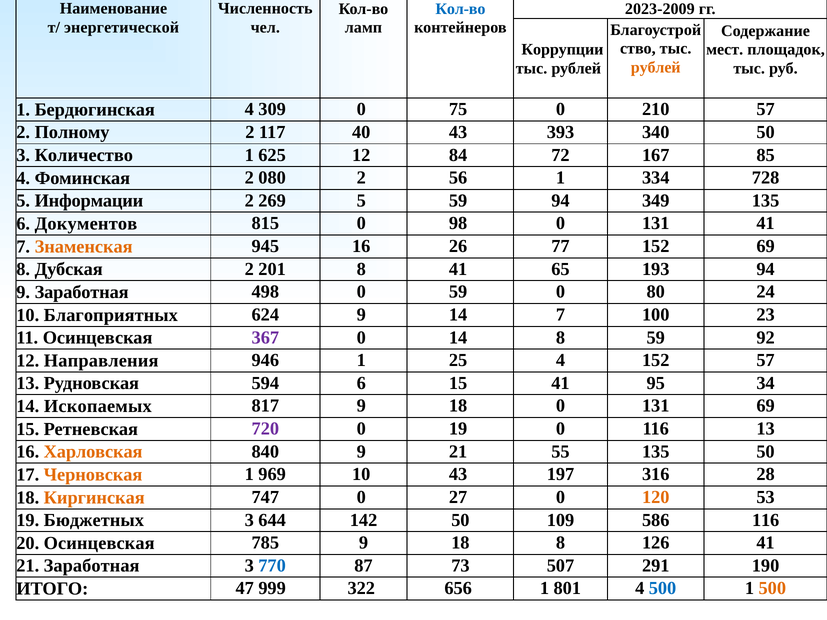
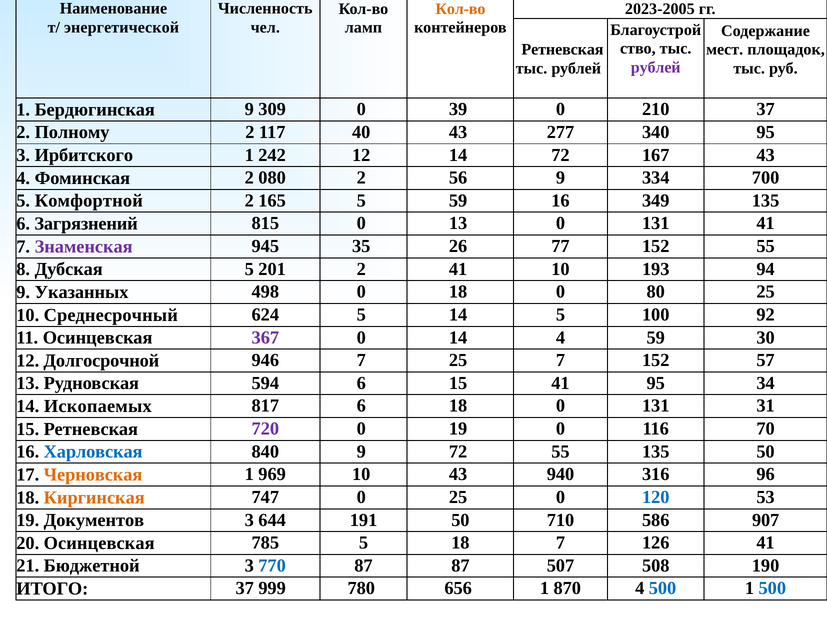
Кол-во colour: blue -> orange (460, 9)
2023-2009: 2023-2009 -> 2023-2005 (660, 9)
Коррупции: Коррупции -> Ретневская (563, 50)
рублей colour: orange -> purple (656, 67)
Бердюгинская 4: 4 -> 9 (249, 109)
75: 75 -> 39 (458, 109)
210 57: 57 -> 37 (766, 109)
393: 393 -> 277 (561, 132)
340 50: 50 -> 95 (766, 132)
Количество: Количество -> Ирбитского (84, 155)
625: 625 -> 242 (272, 155)
12 84: 84 -> 14 (458, 155)
167 85: 85 -> 43 (766, 155)
56 1: 1 -> 9 (561, 178)
728: 728 -> 700 (766, 178)
Информации: Информации -> Комфортной (89, 201)
269: 269 -> 165 (272, 201)
59 94: 94 -> 16 (560, 201)
Документов: Документов -> Загрязнений (86, 224)
0 98: 98 -> 13 (458, 223)
Знаменская colour: orange -> purple (84, 247)
945 16: 16 -> 35 (361, 246)
152 69: 69 -> 55 (766, 246)
Дубская 2: 2 -> 5 (249, 269)
201 8: 8 -> 2 (361, 269)
41 65: 65 -> 10 (560, 269)
9 Заработная: Заработная -> Указанных (82, 292)
0 59: 59 -> 18 (458, 292)
80 24: 24 -> 25 (766, 292)
Благоприятных: Благоприятных -> Среднесрочный (111, 315)
624 9: 9 -> 5 (361, 315)
14 7: 7 -> 5 (561, 315)
23: 23 -> 92 (766, 315)
14 8: 8 -> 4 (561, 338)
92: 92 -> 30 (766, 338)
Направления: Направления -> Долгосрочной (101, 361)
946 1: 1 -> 7 (361, 360)
25 4: 4 -> 7 (561, 360)
817 9: 9 -> 6 (361, 406)
131 69: 69 -> 31 (766, 406)
116 13: 13 -> 70 (766, 429)
Харловская colour: orange -> blue (93, 452)
9 21: 21 -> 72 (458, 452)
197: 197 -> 940 (561, 475)
28: 28 -> 96 (766, 475)
0 27: 27 -> 25 (458, 497)
120 colour: orange -> blue (656, 497)
Бюджетных: Бюджетных -> Документов (94, 520)
142: 142 -> 191 (364, 520)
109: 109 -> 710 (561, 520)
586 116: 116 -> 907 (766, 520)
785 9: 9 -> 5 (364, 543)
18 8: 8 -> 7 (561, 543)
21 Заработная: Заработная -> Бюджетной (92, 566)
87 73: 73 -> 87 (460, 566)
291: 291 -> 508 (656, 566)
ИТОГО 47: 47 -> 37 (245, 589)
322: 322 -> 780 (361, 589)
801: 801 -> 870 (567, 589)
500 colour: orange -> blue (772, 589)
